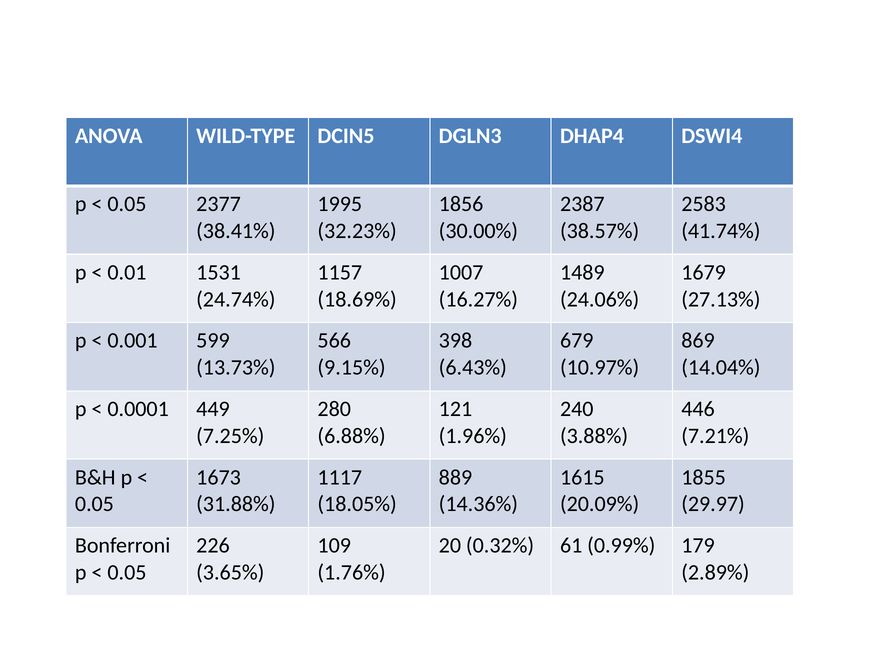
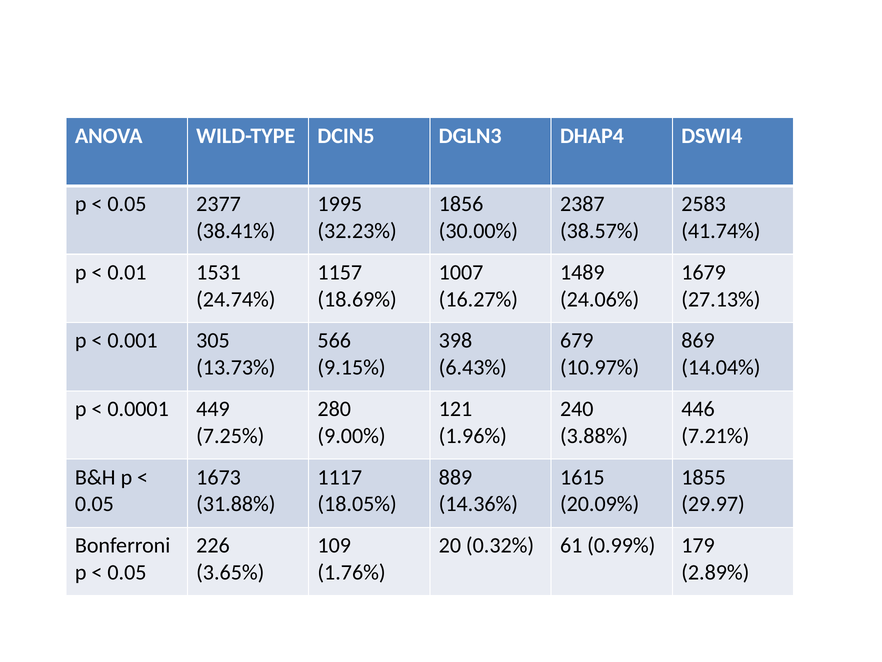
599: 599 -> 305 (213, 340)
6.88%: 6.88% -> 9.00% (352, 436)
